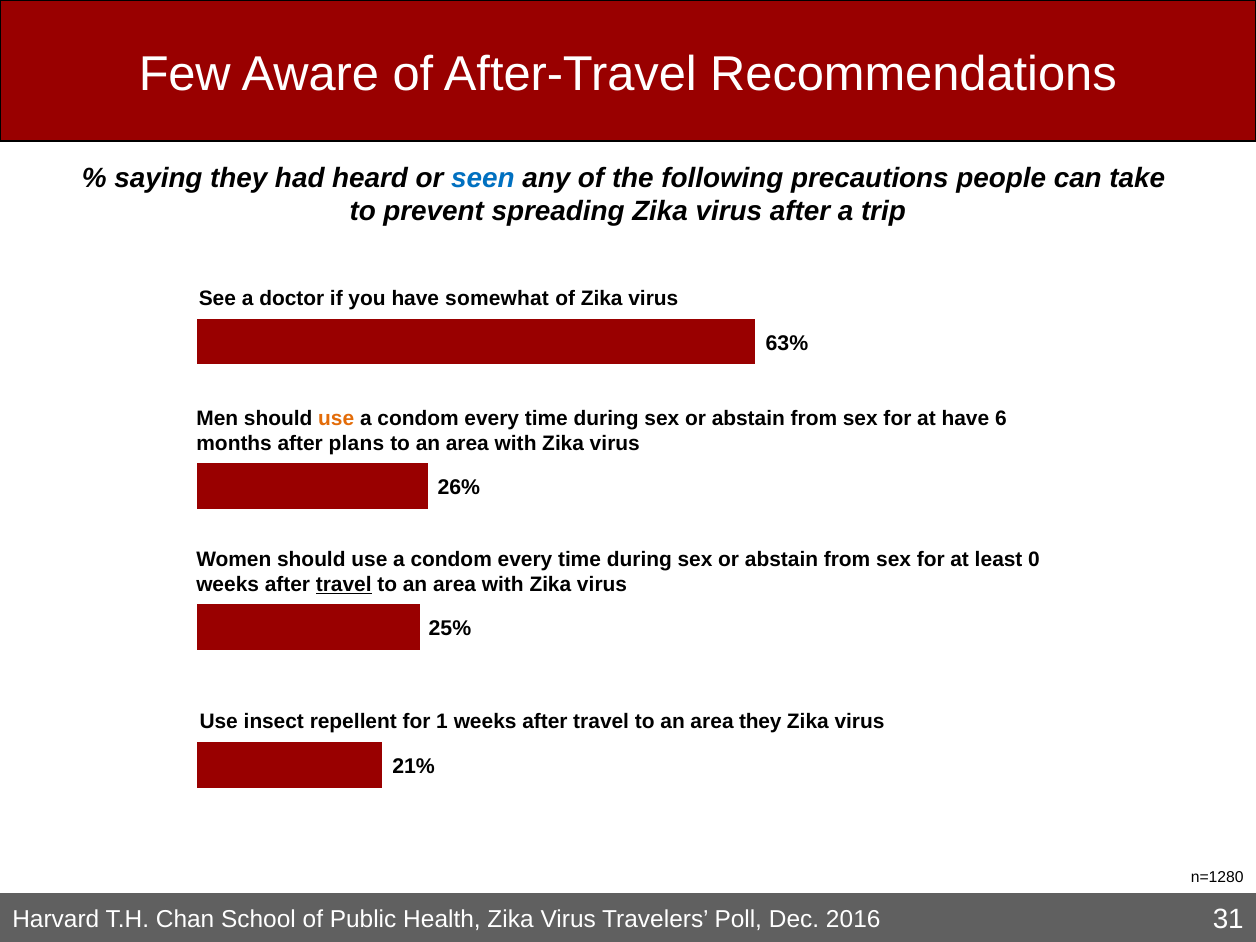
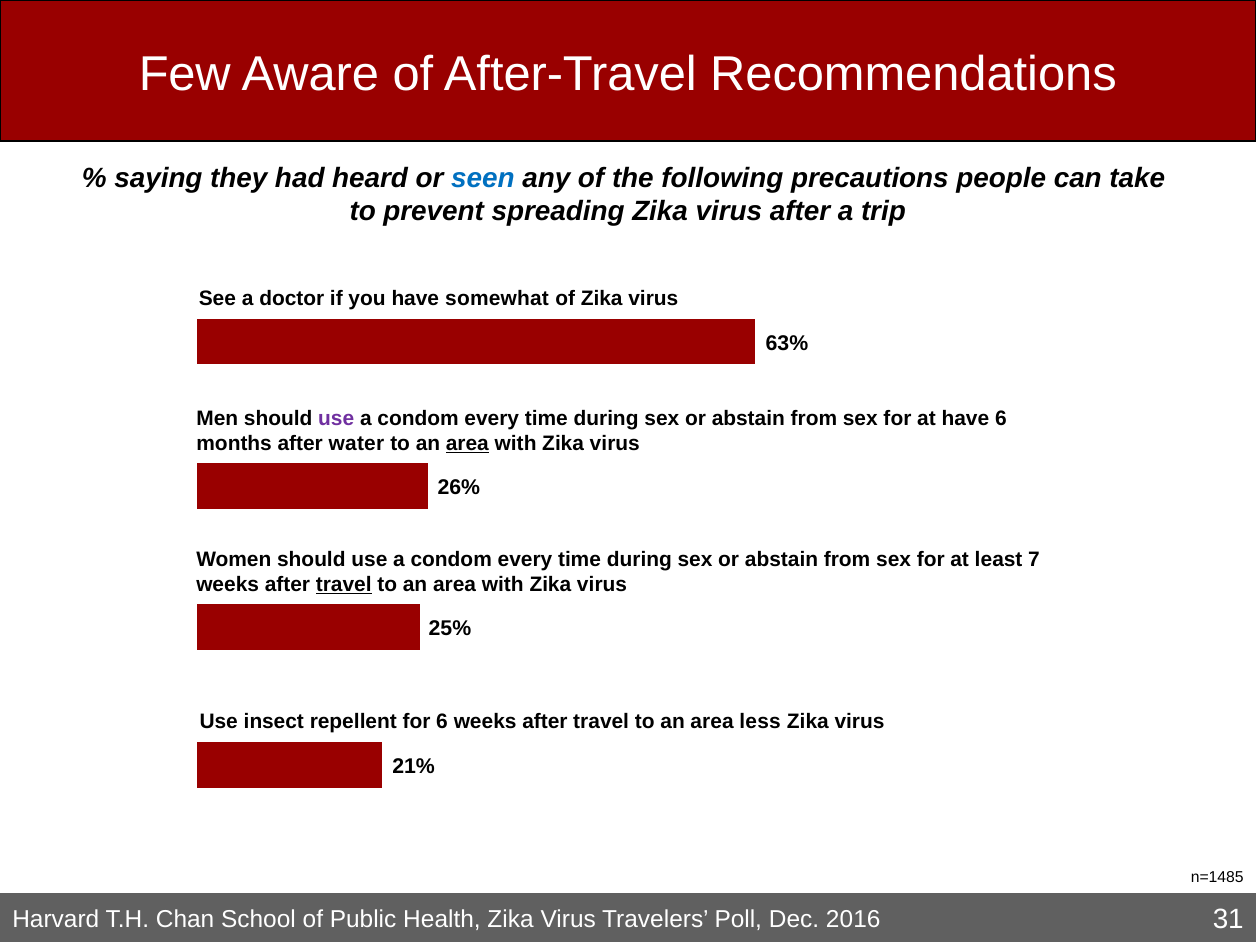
use colour: orange -> purple (336, 419)
plans: plans -> water (356, 444)
area underline: none -> present (467, 444)
0: 0 -> 7 (1034, 560)
for 1: 1 -> 6 (442, 722)
area they: they -> less (760, 722)
n=1280: n=1280 -> n=1485 (1217, 878)
